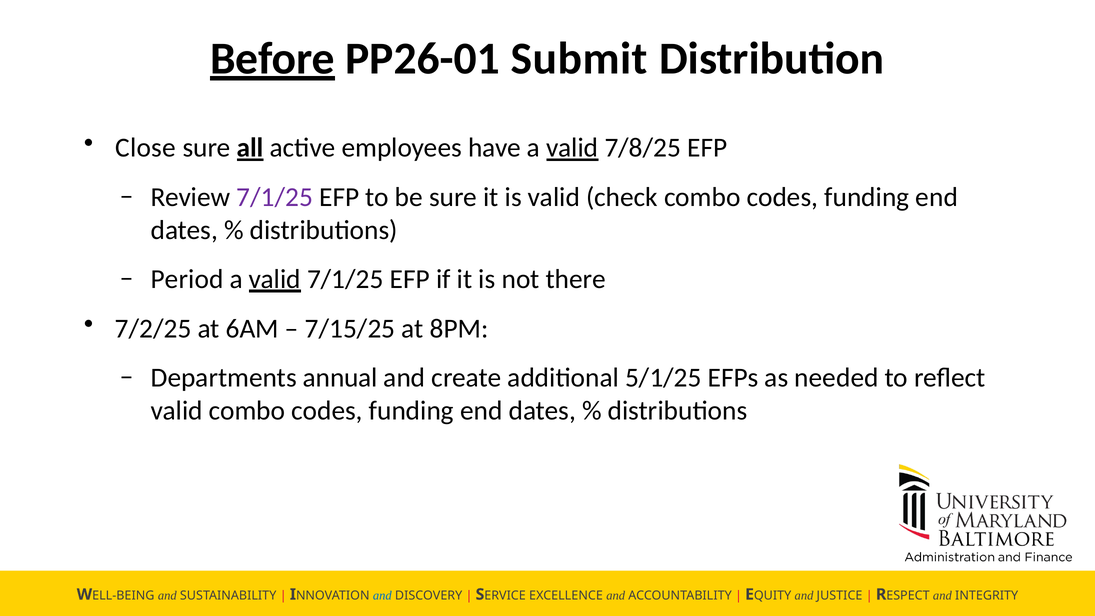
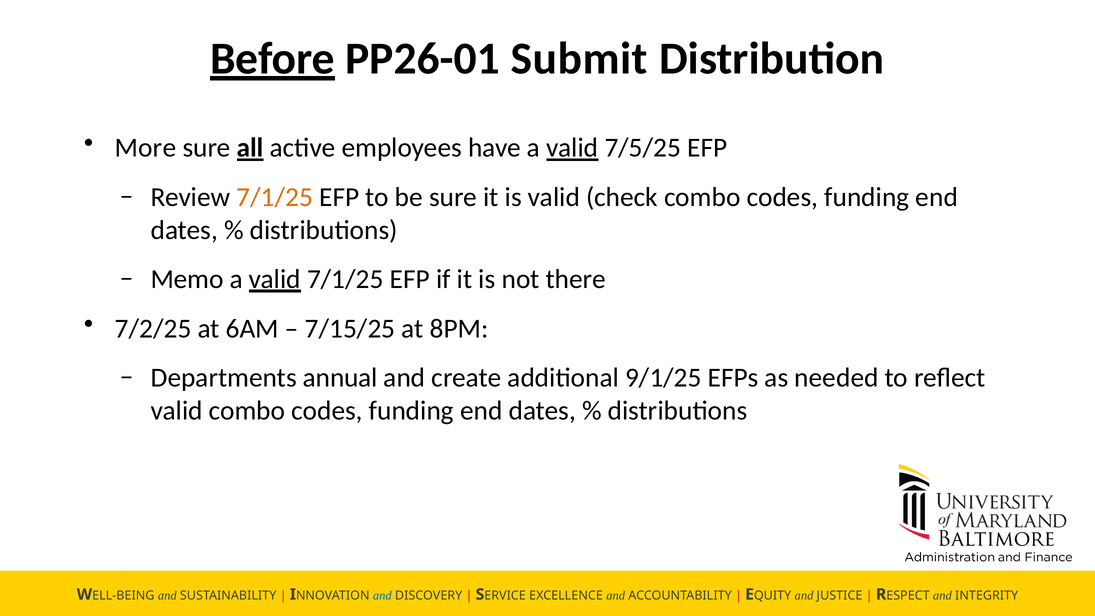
Close: Close -> More (146, 148)
7/8/25: 7/8/25 -> 7/5/25 (643, 148)
7/1/25 colour: purple -> orange (275, 197)
Period: Period -> Memo (187, 279)
5/1/25: 5/1/25 -> 9/1/25 (663, 378)
